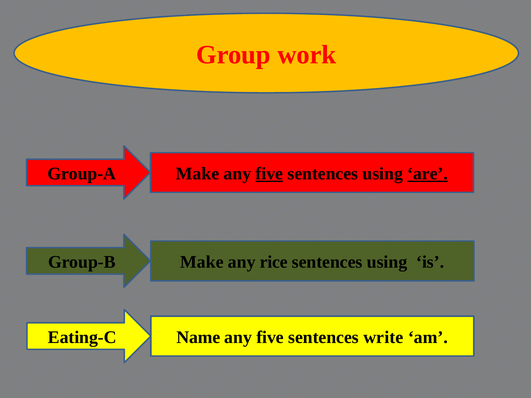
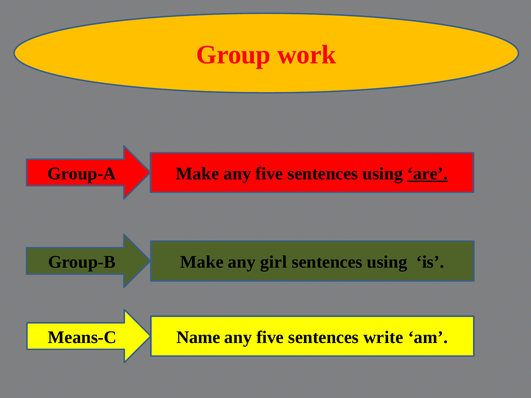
five underline: present -> none (269, 174)
rice: rice -> girl (274, 262)
Eating-C: Eating-C -> Means-C (82, 338)
